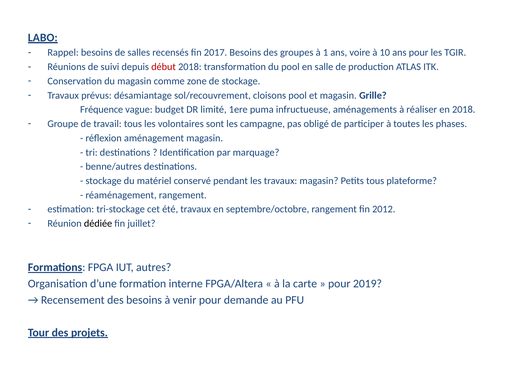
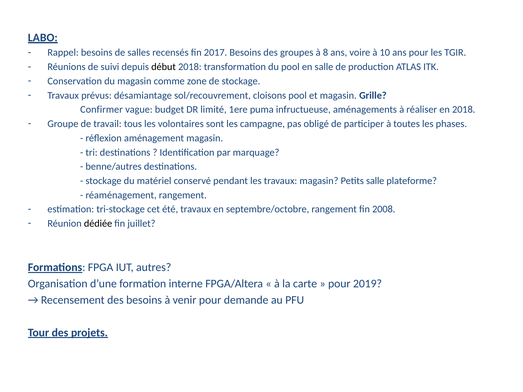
1: 1 -> 8 (326, 53)
début colour: red -> black (164, 67)
Fréquence: Fréquence -> Confirmer (102, 110)
Petits tous: tous -> salle (375, 181)
2012: 2012 -> 2008 (384, 209)
